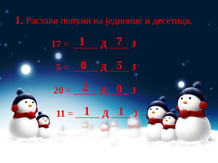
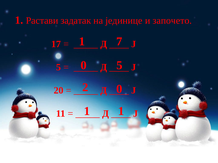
попуни: попуни -> задатак (76, 21)
десетица: десетица -> започето (172, 21)
